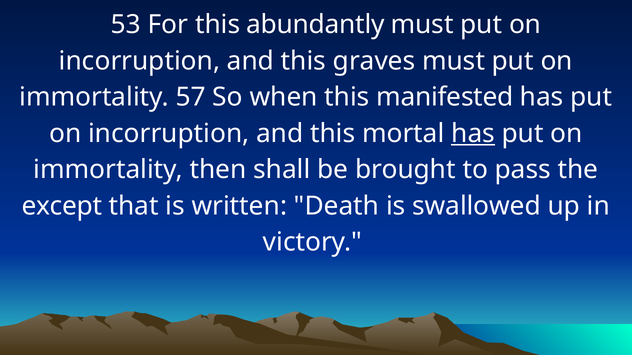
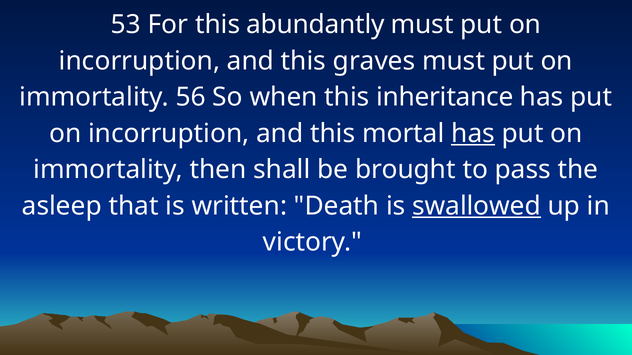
57: 57 -> 56 (191, 97)
manifested: manifested -> inheritance (445, 97)
except: except -> asleep (62, 206)
swallowed underline: none -> present (477, 206)
